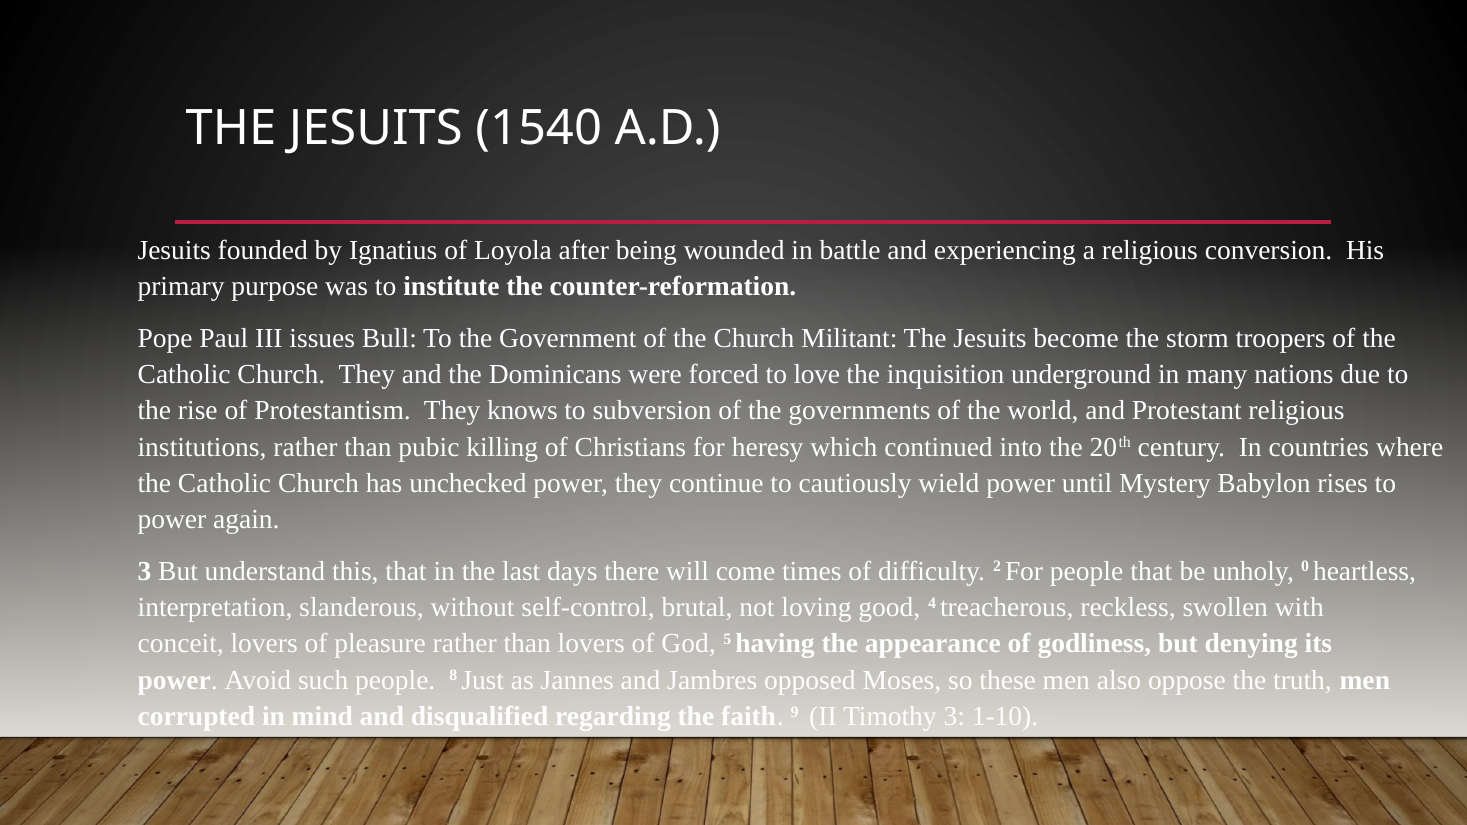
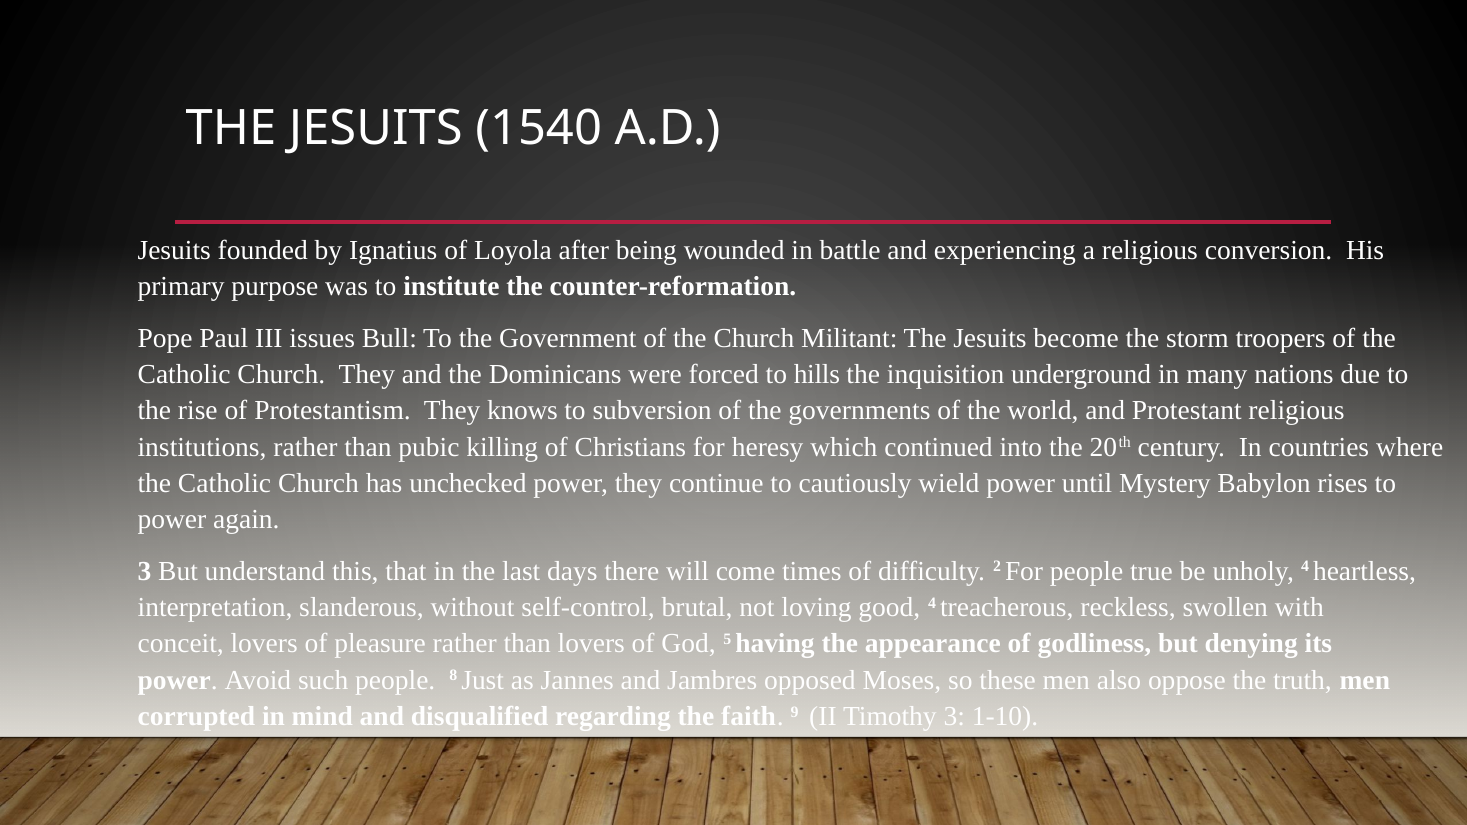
love: love -> hills (817, 374)
people that: that -> true (1151, 571)
unholy 0: 0 -> 4 (1305, 567)
